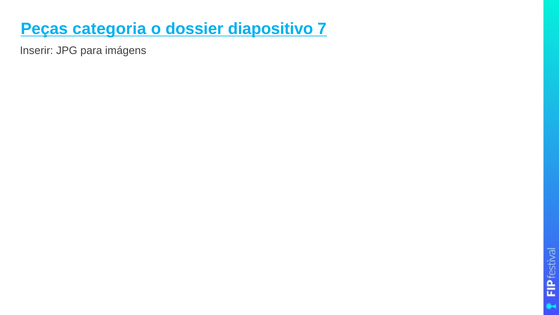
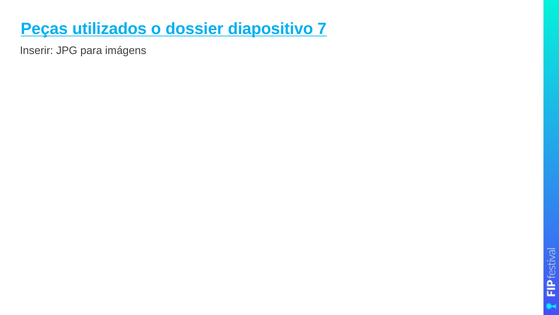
categoria: categoria -> utilizados (109, 29)
